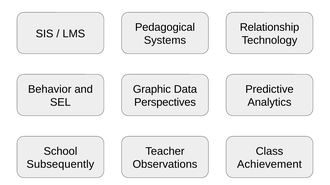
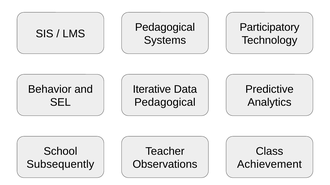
Relationship: Relationship -> Participatory (270, 27)
Graphic: Graphic -> Iterative (152, 89)
Perspectives: Perspectives -> Pedagogical (165, 103)
